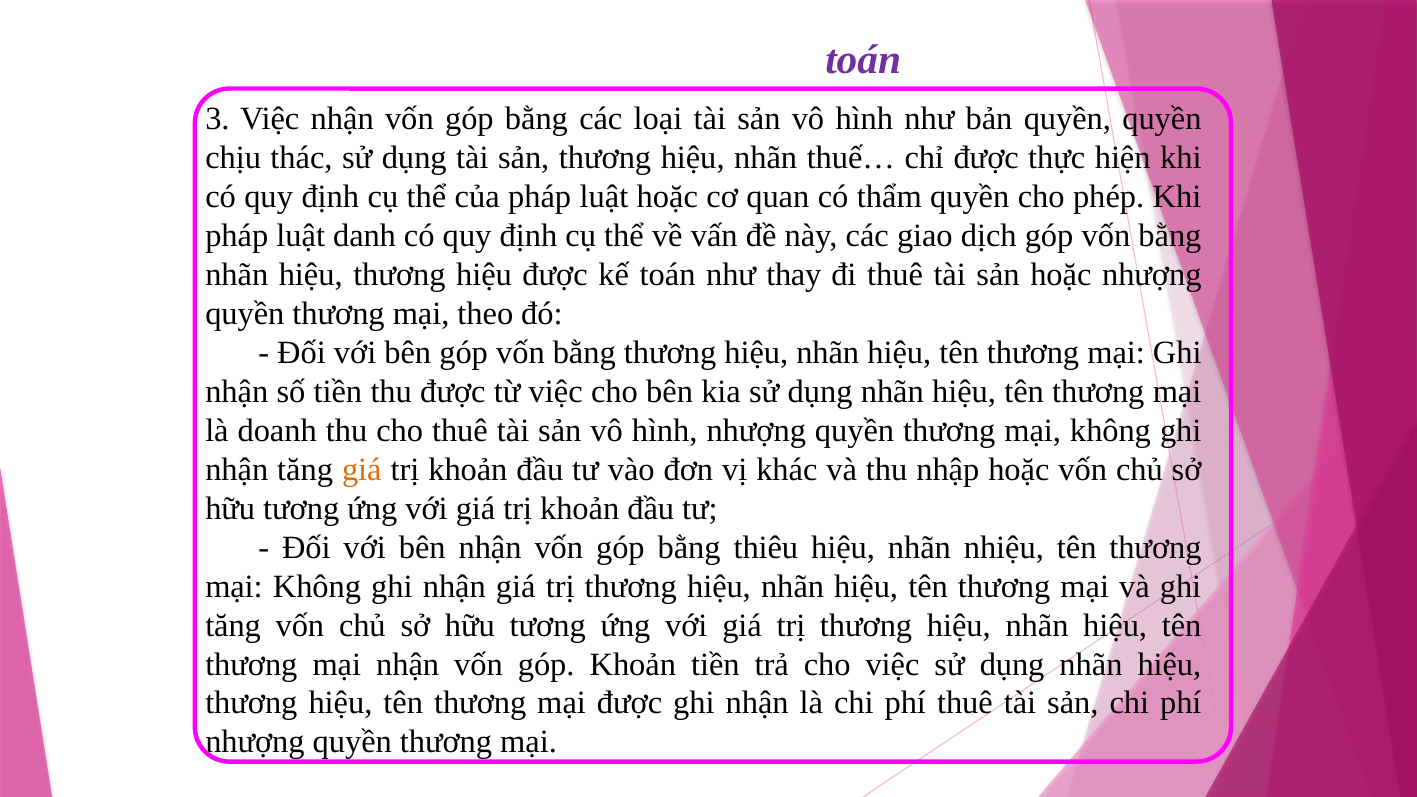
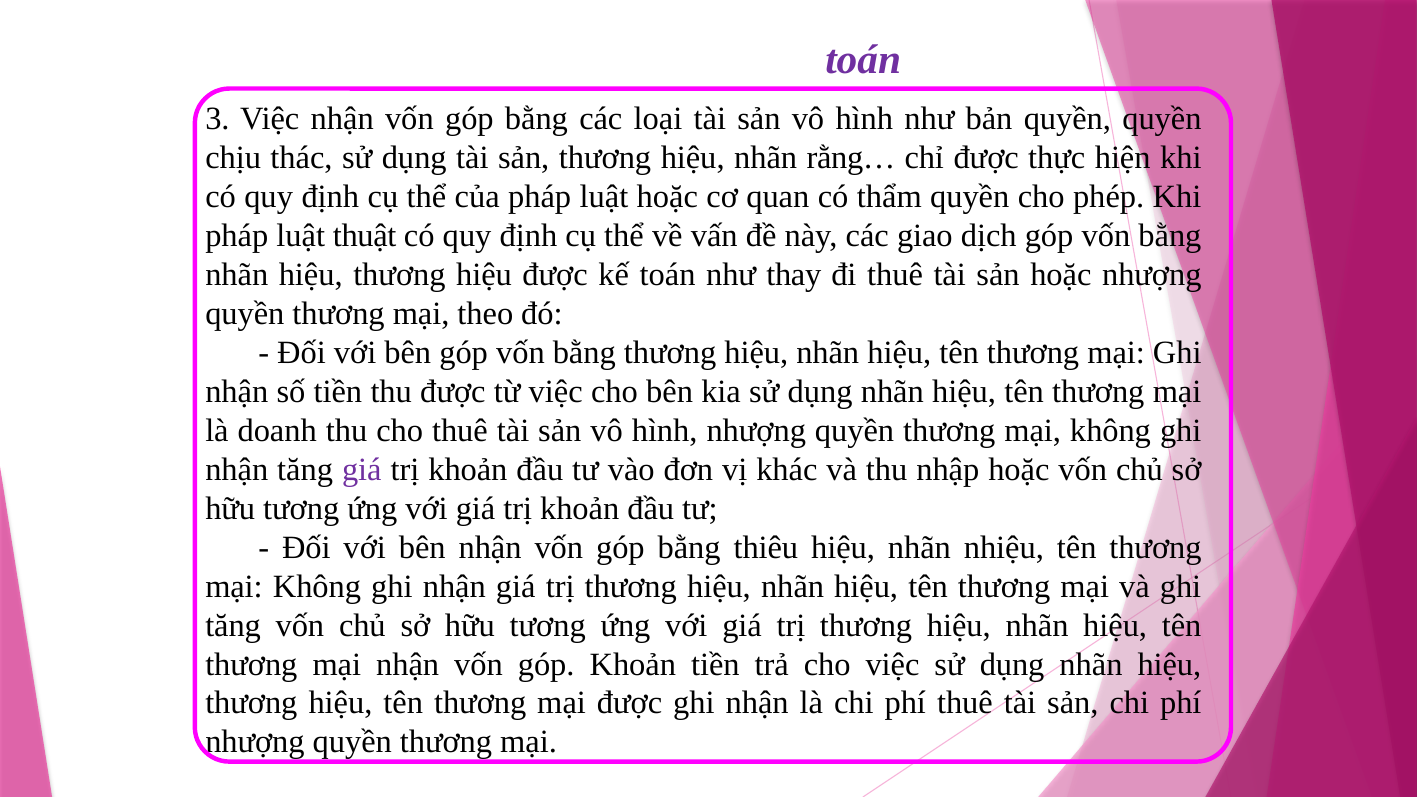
thuế…: thuế… -> rằng… (851, 158)
danh: danh -> thuật (365, 236)
giá colour: orange -> purple (362, 470)
